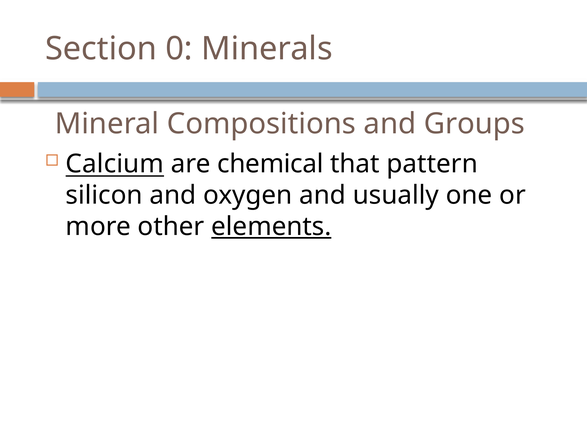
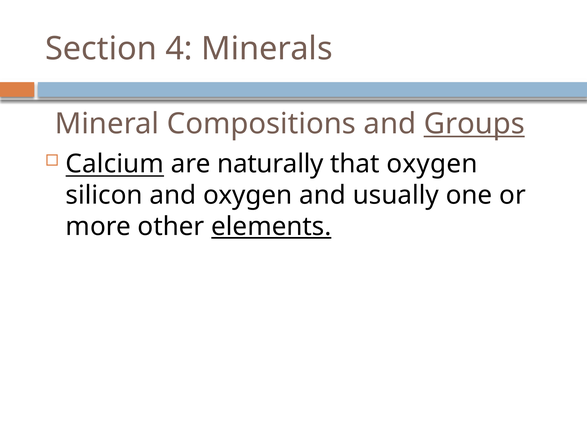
0: 0 -> 4 (179, 49)
Groups underline: none -> present (474, 124)
chemical: chemical -> naturally (270, 164)
that pattern: pattern -> oxygen (432, 164)
